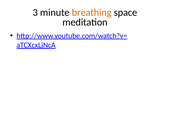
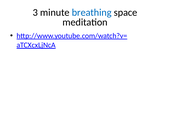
breathing colour: orange -> blue (92, 12)
